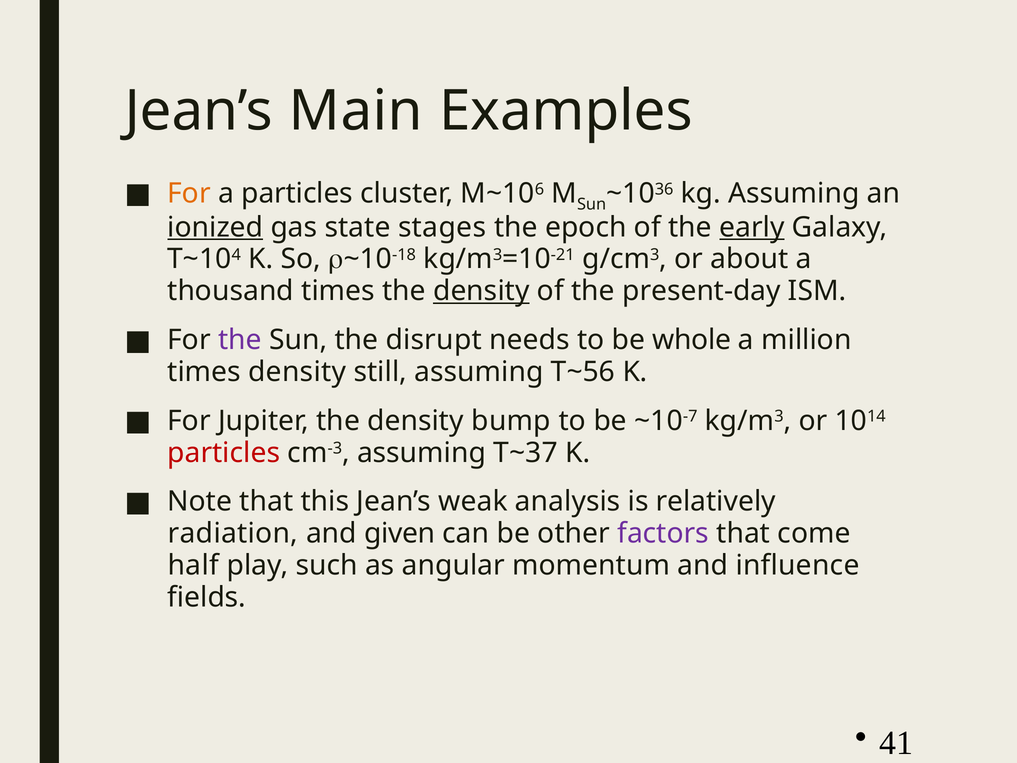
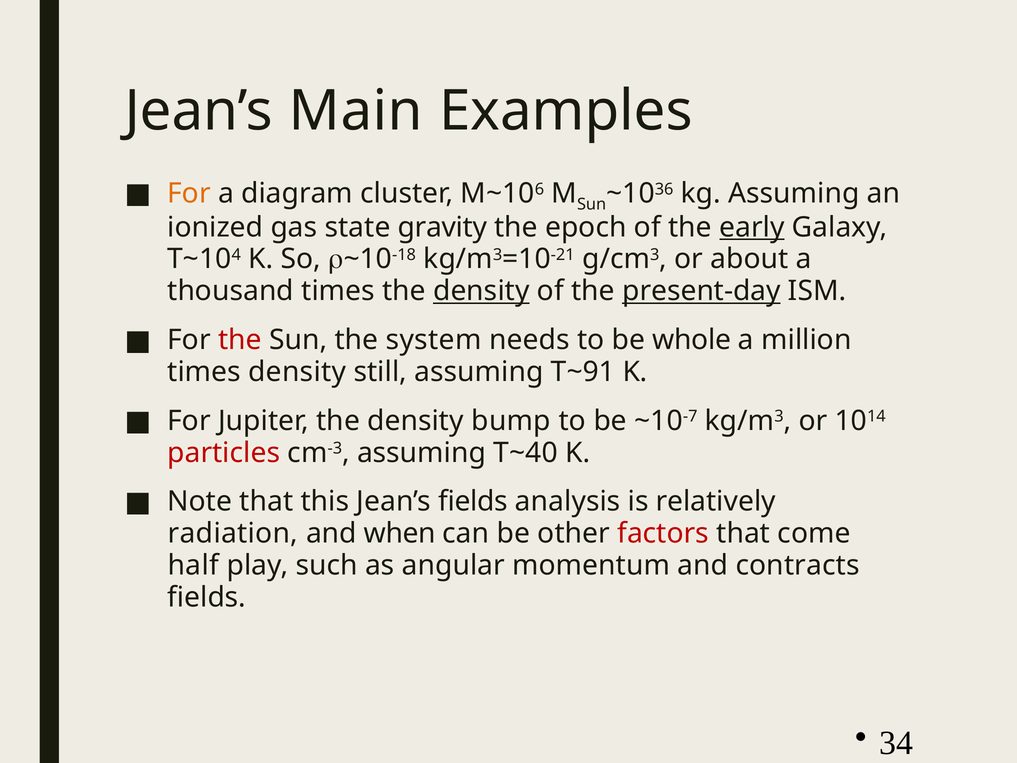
a particles: particles -> diagram (297, 194)
ionized underline: present -> none (215, 227)
stages: stages -> gravity (442, 227)
present-day underline: none -> present (701, 291)
the colour: purple -> red (240, 340)
disrupt: disrupt -> system (434, 340)
T~56: T~56 -> T~91 (583, 372)
T~37: T~37 -> T~40 (526, 453)
Jean’s weak: weak -> fields (473, 501)
given: given -> when (400, 533)
factors colour: purple -> red (663, 533)
influence: influence -> contracts (798, 565)
41: 41 -> 34 (896, 743)
